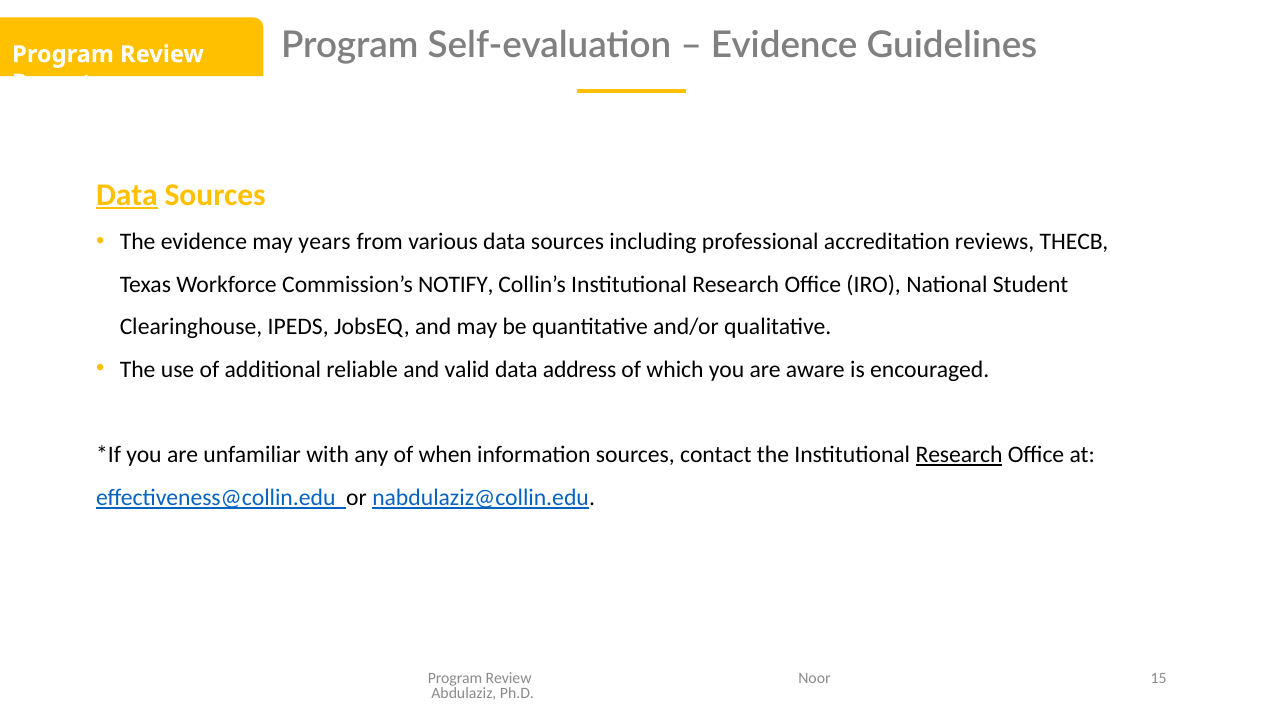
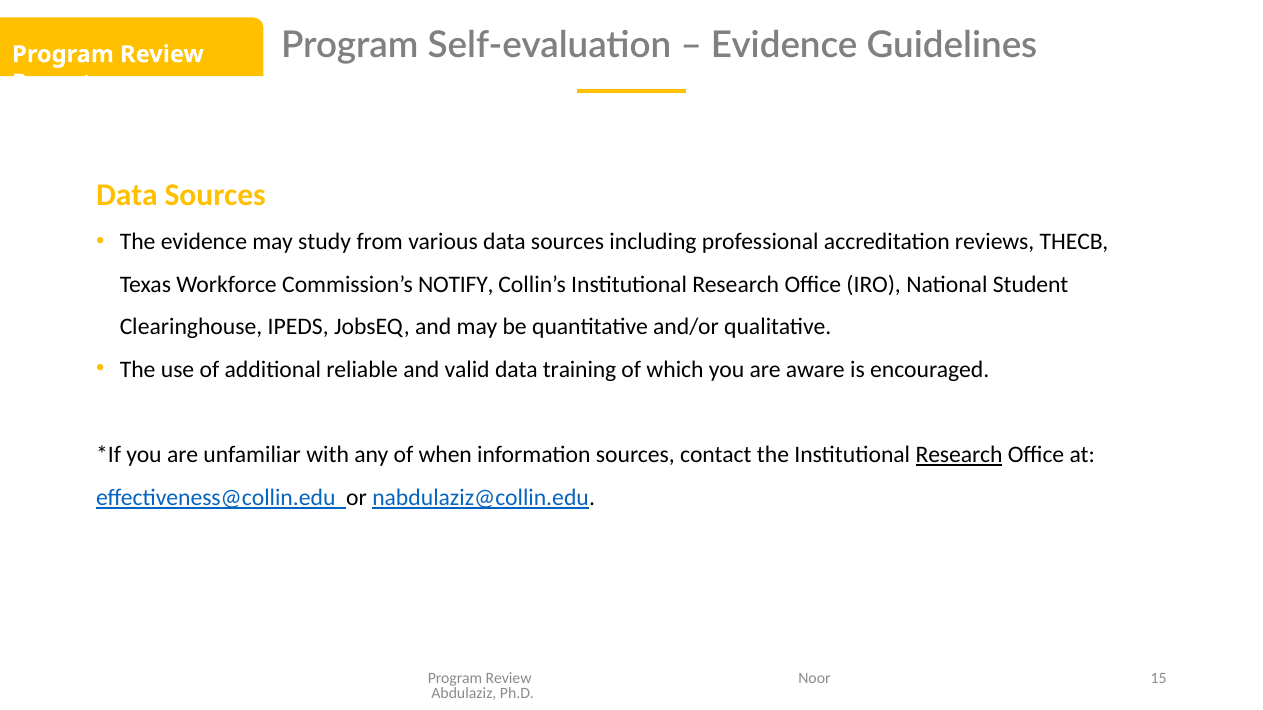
Data underline: present -> none (127, 195)
years: years -> study (325, 242)
address: address -> training (580, 370)
